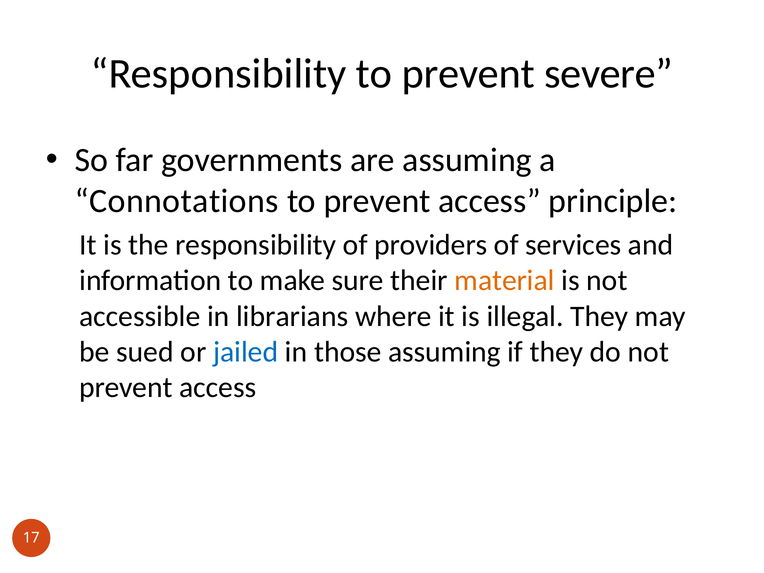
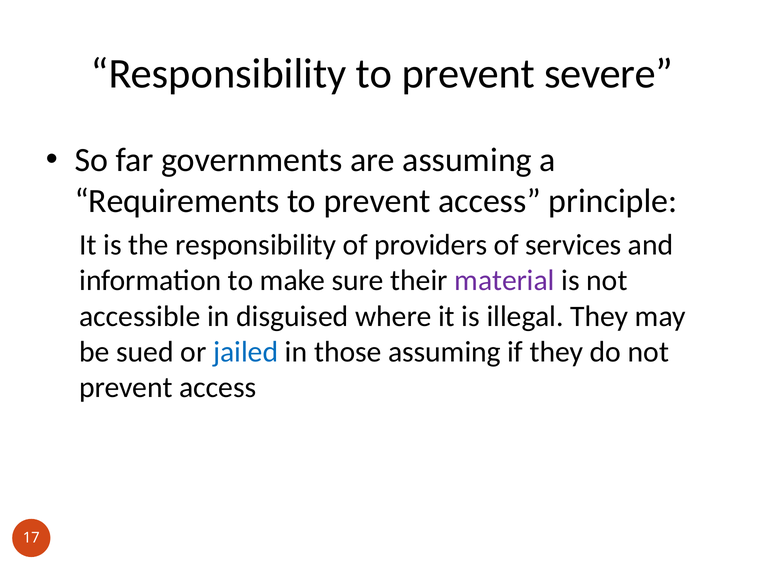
Connotations: Connotations -> Requirements (177, 201)
material colour: orange -> purple (505, 281)
librarians: librarians -> disguised (292, 316)
